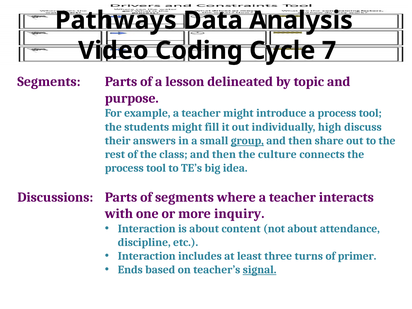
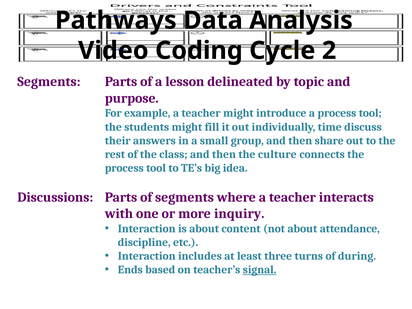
7: 7 -> 2 (329, 51)
high: high -> time (330, 127)
group underline: present -> none (247, 141)
primer: primer -> during (357, 256)
